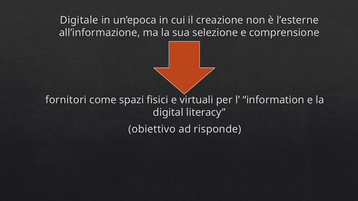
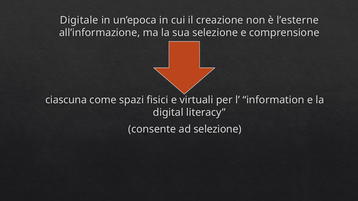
fornitori: fornitori -> ciascuna (66, 100)
obiettivo: obiettivo -> consente (152, 129)
ad risponde: risponde -> selezione (218, 129)
